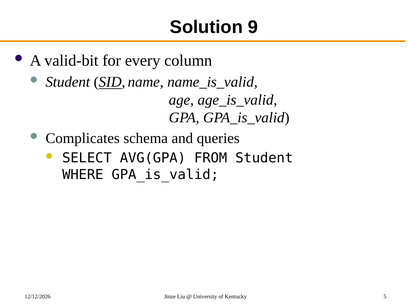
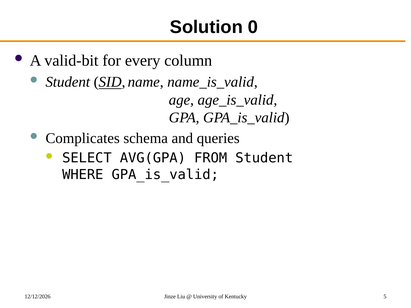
9: 9 -> 0 (253, 27)
